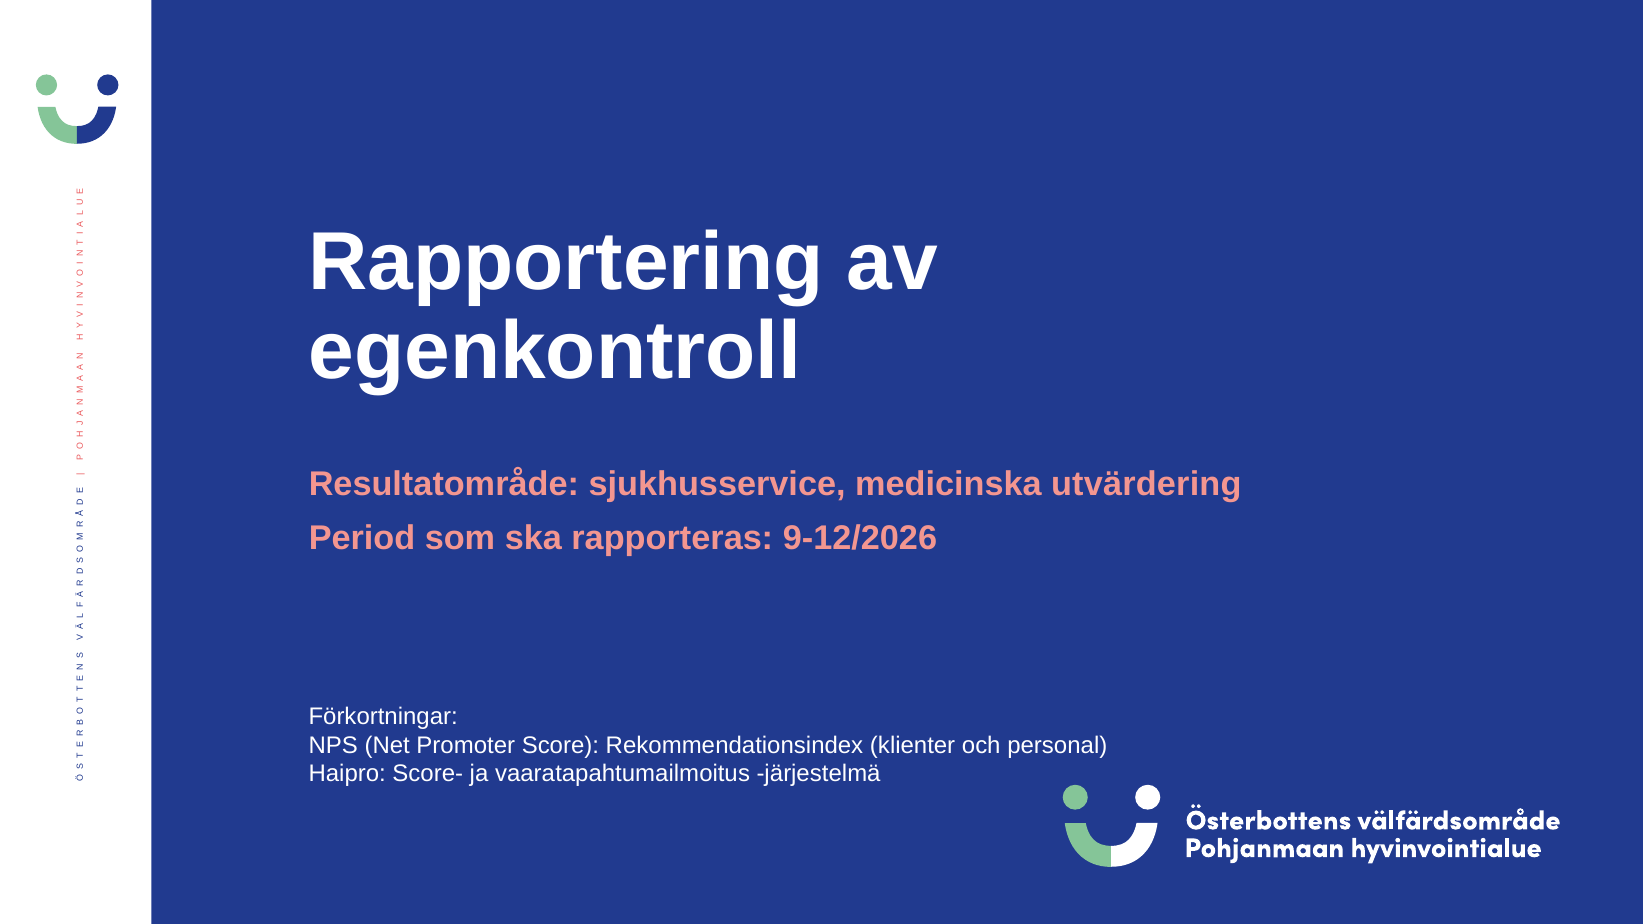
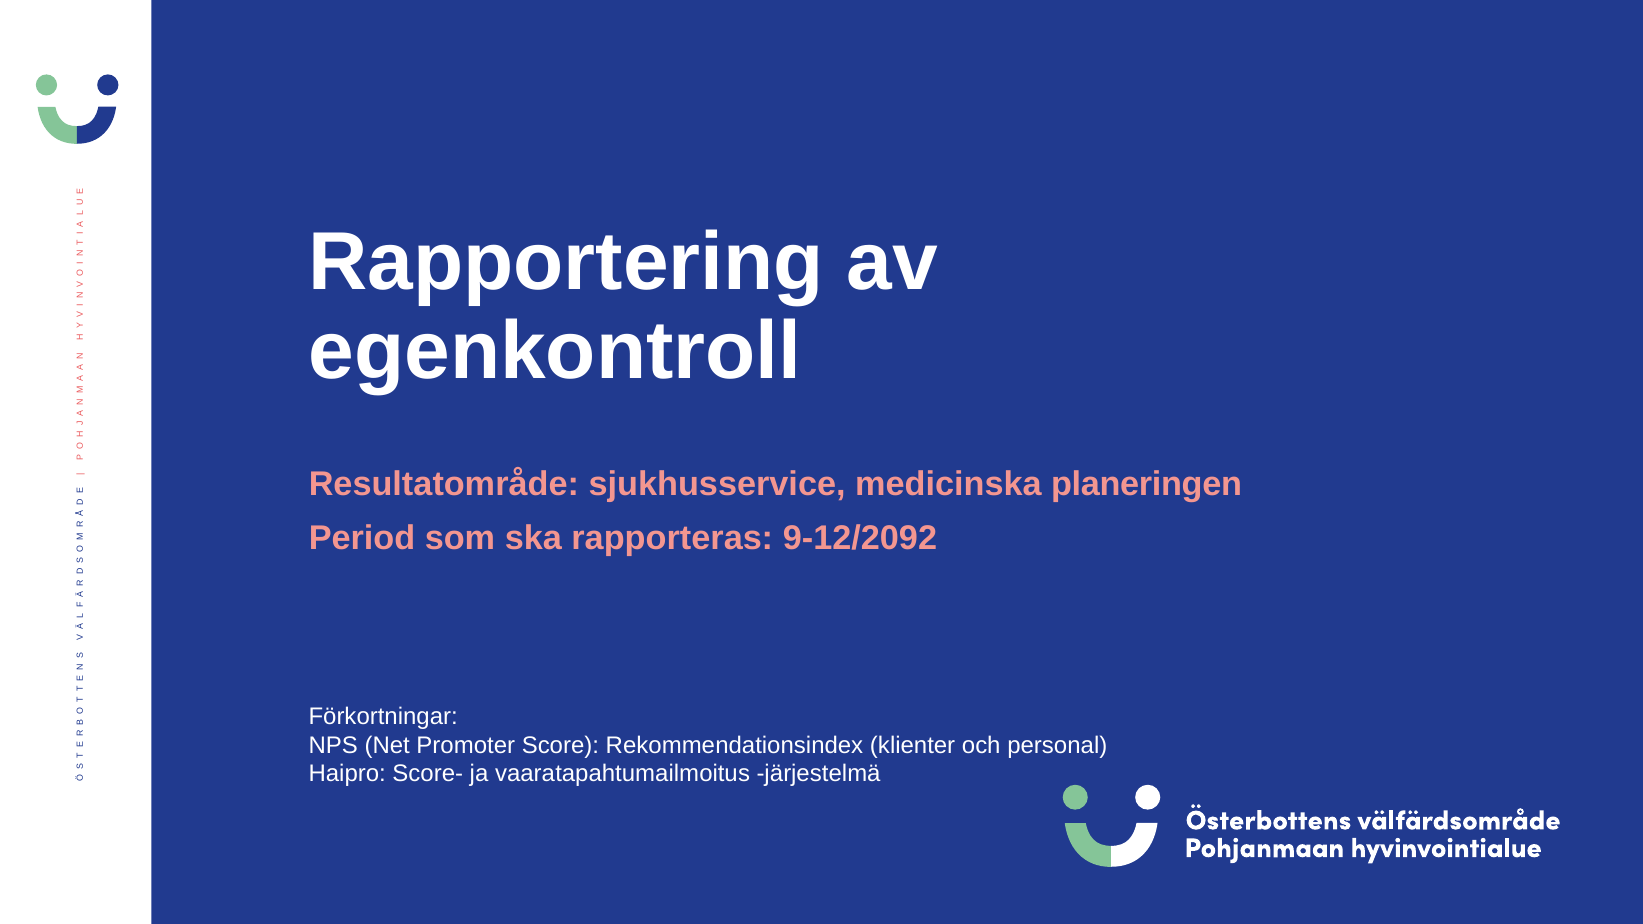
utvärdering: utvärdering -> planeringen (1147, 484)
9-12/2026: 9-12/2026 -> 9-12/2092 (860, 539)
